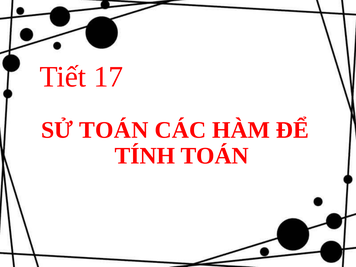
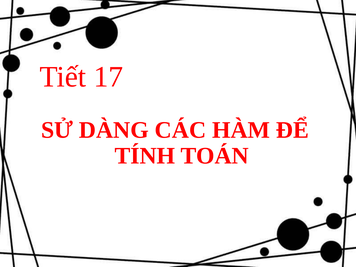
SỬ TOÁN: TOÁN -> DÀNG (114, 130)
